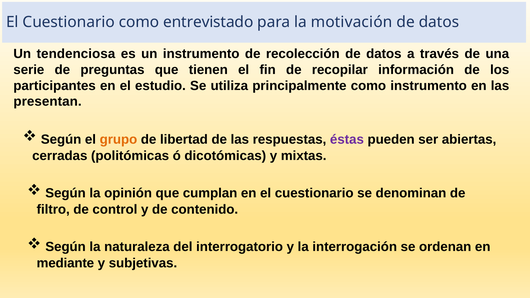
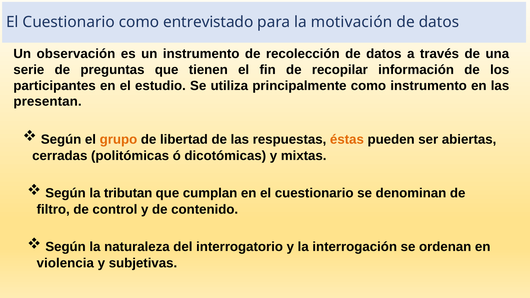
tendenciosa: tendenciosa -> observación (76, 54)
éstas colour: purple -> orange (347, 139)
opinión: opinión -> tributan (128, 193)
mediante: mediante -> violencia (65, 263)
